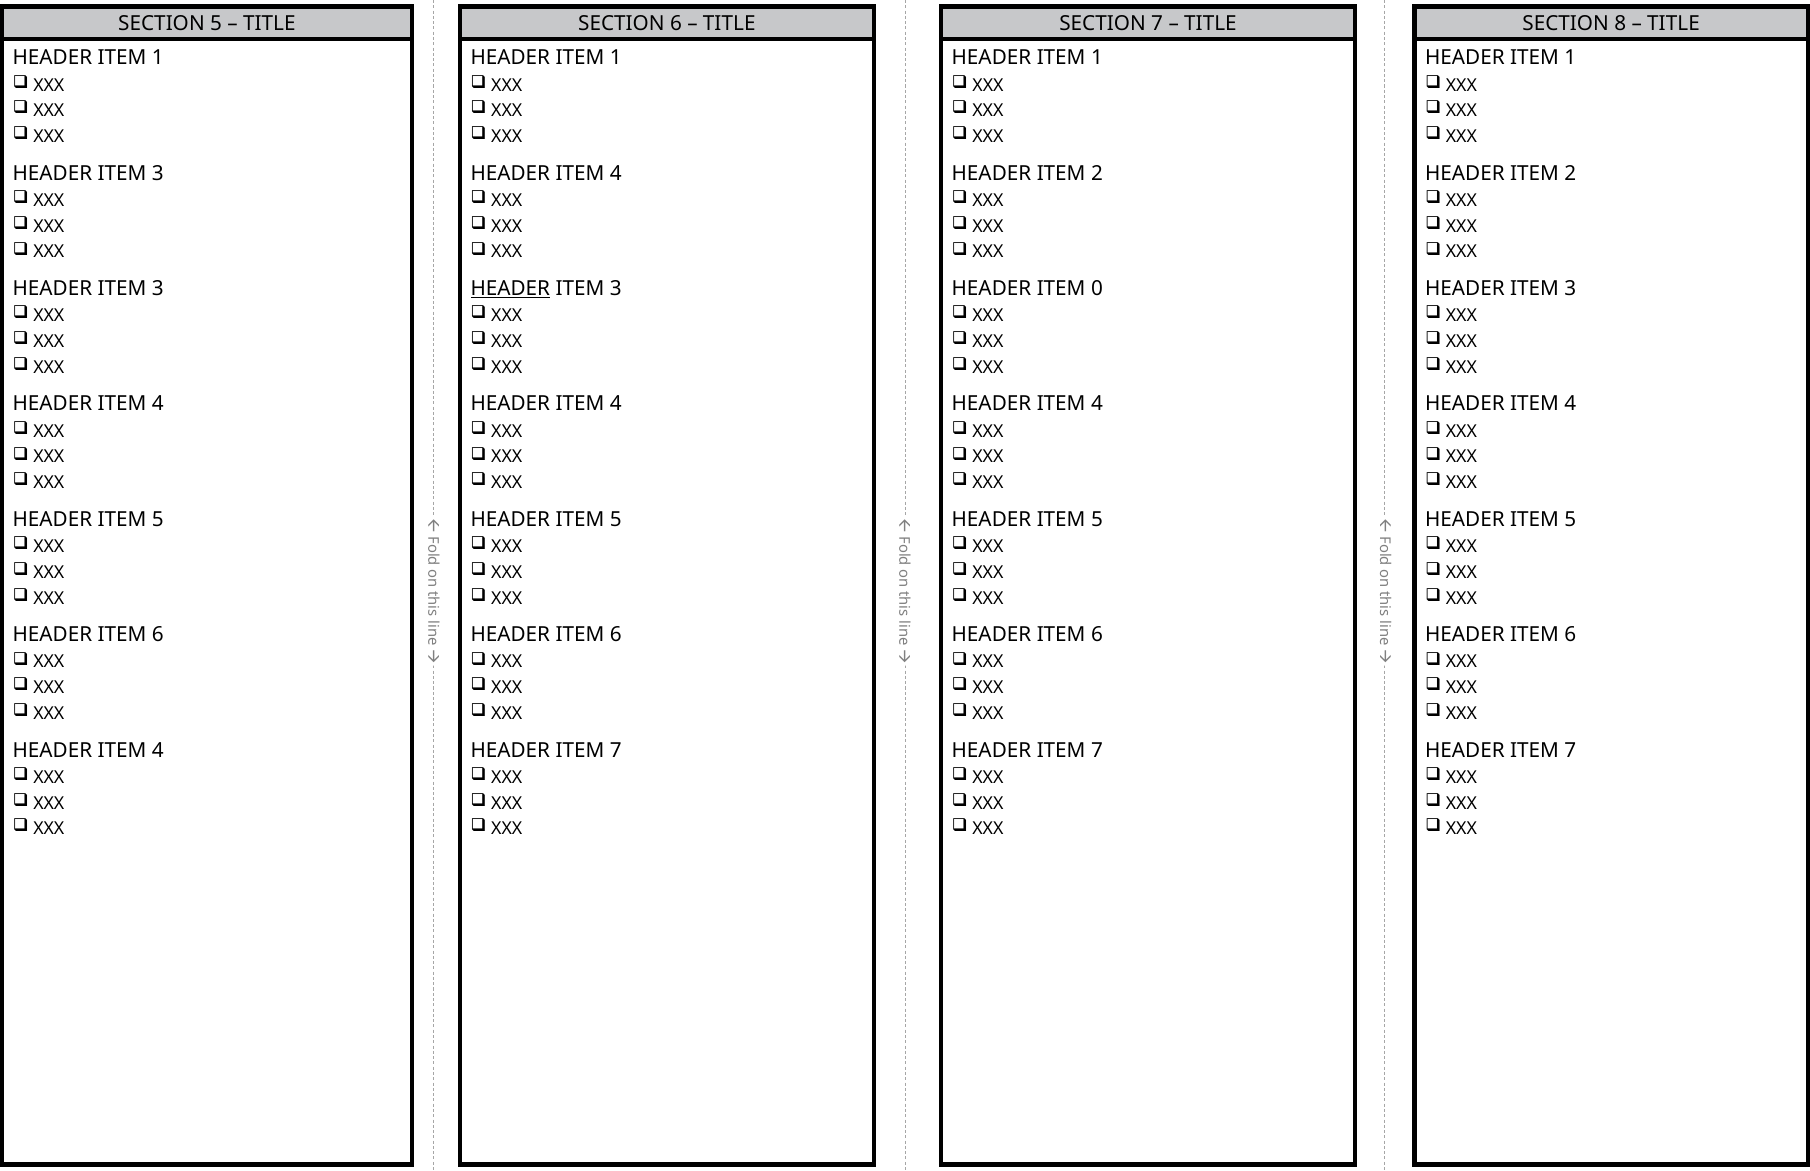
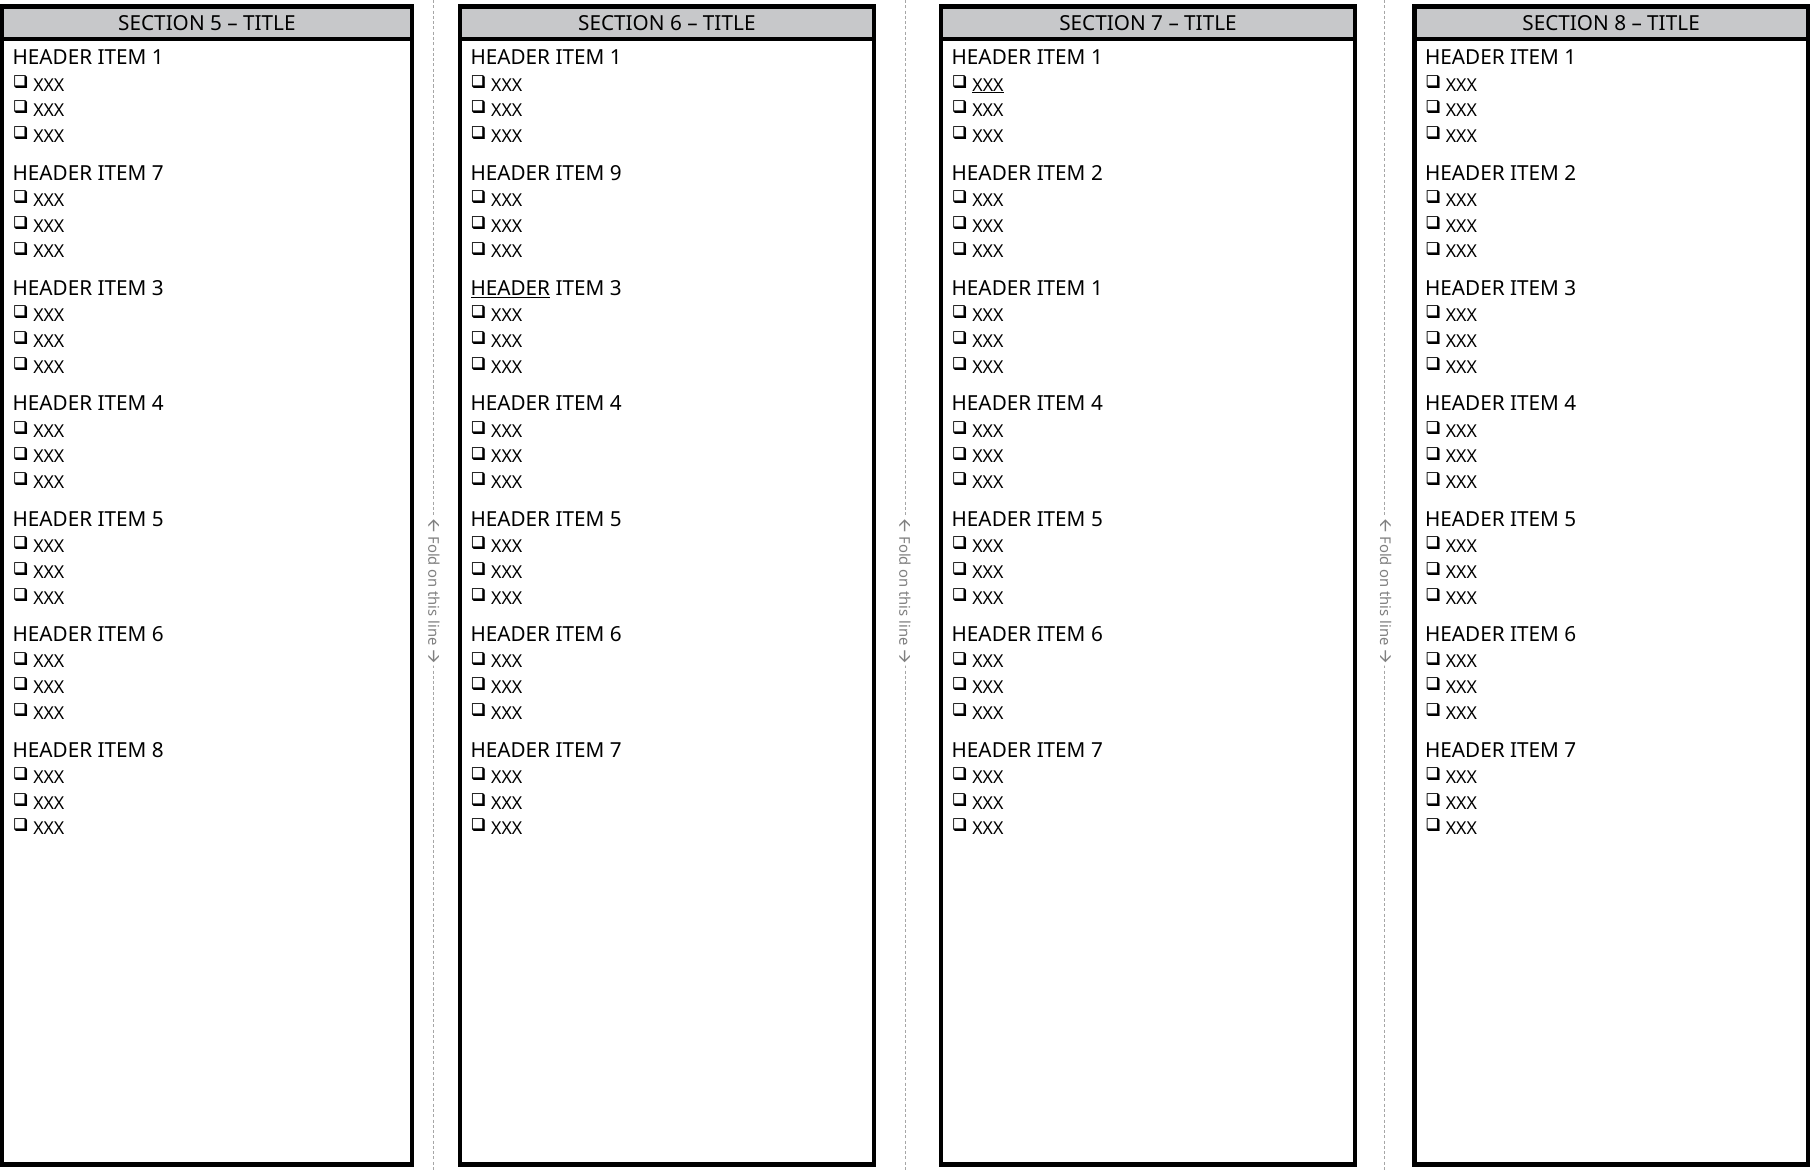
XXX underline: none -> present (988, 85)
3: 3 -> 7 (158, 173)
4: 4 -> 9 (616, 173)
0: 0 -> 1 (1097, 289)
4: 4 -> 8 (158, 750)
